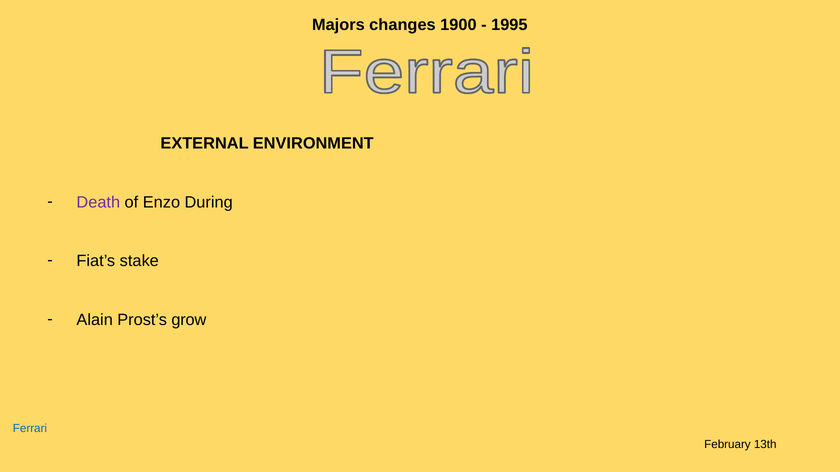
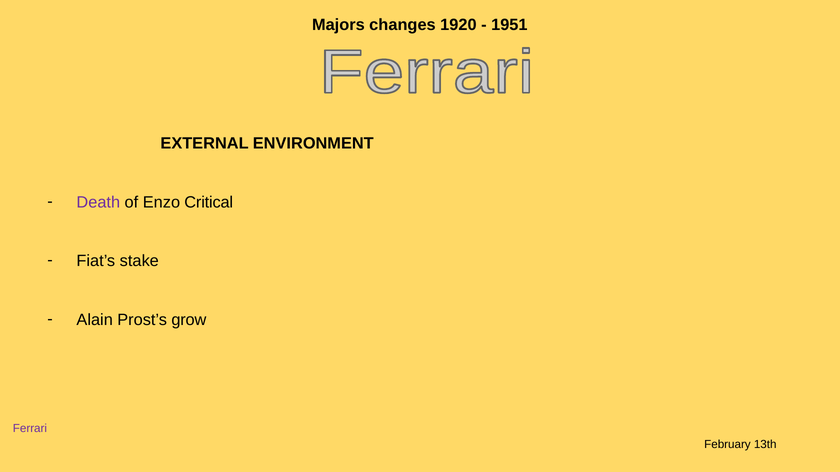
1900: 1900 -> 1920 (458, 25)
1995: 1995 -> 1951 (509, 25)
During: During -> Critical (209, 202)
Ferrari colour: blue -> purple (30, 429)
